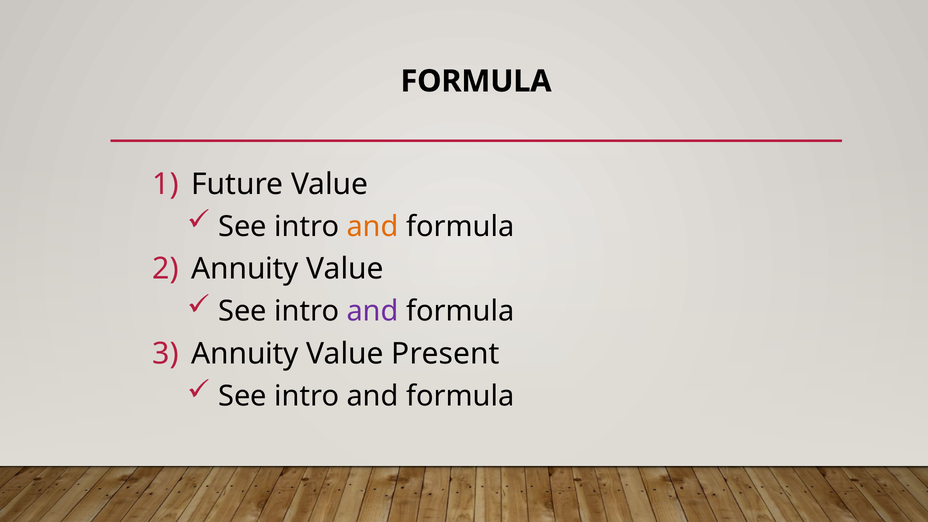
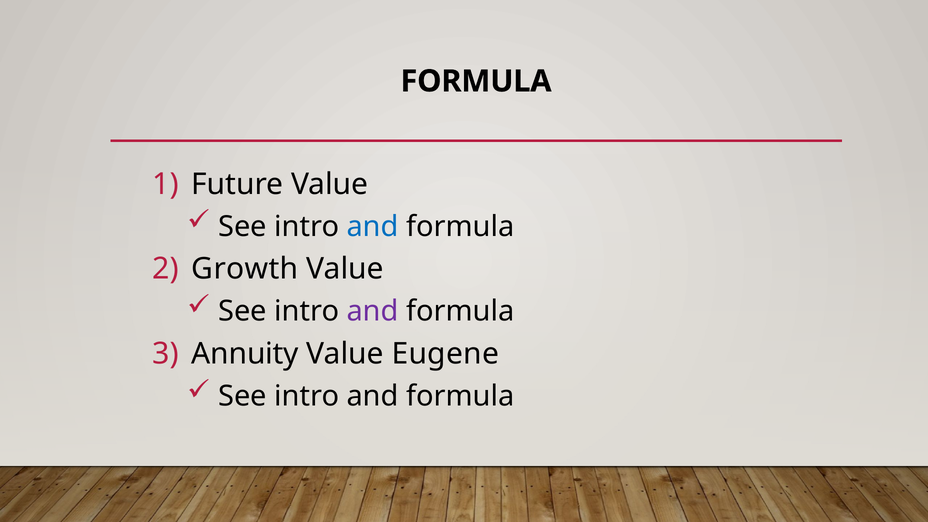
and colour: orange -> blue (373, 226)
Annuity: Annuity -> Growth (245, 269)
Present: Present -> Eugene (445, 354)
